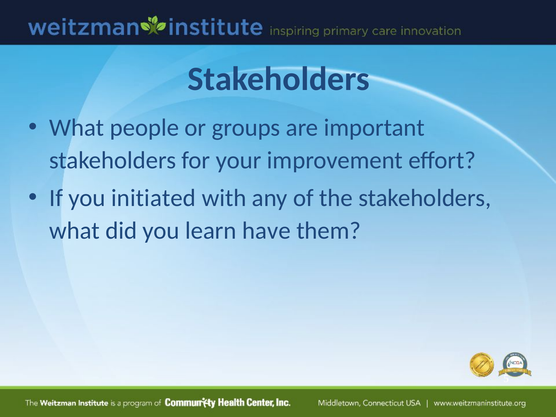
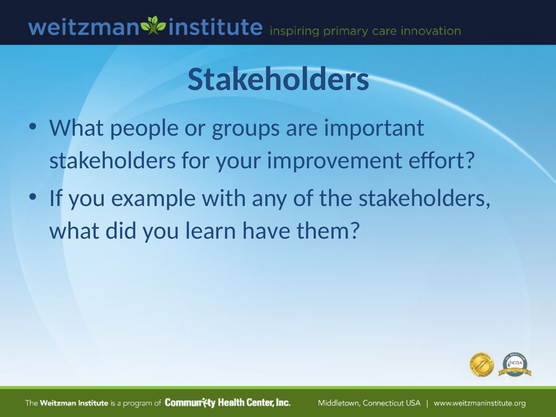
initiated: initiated -> example (154, 198)
